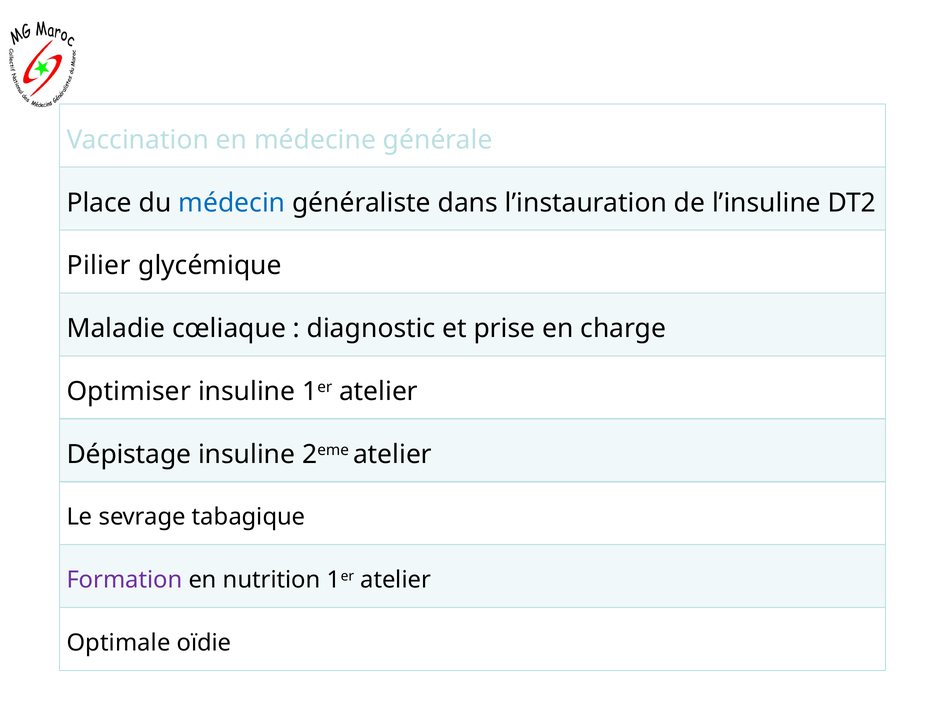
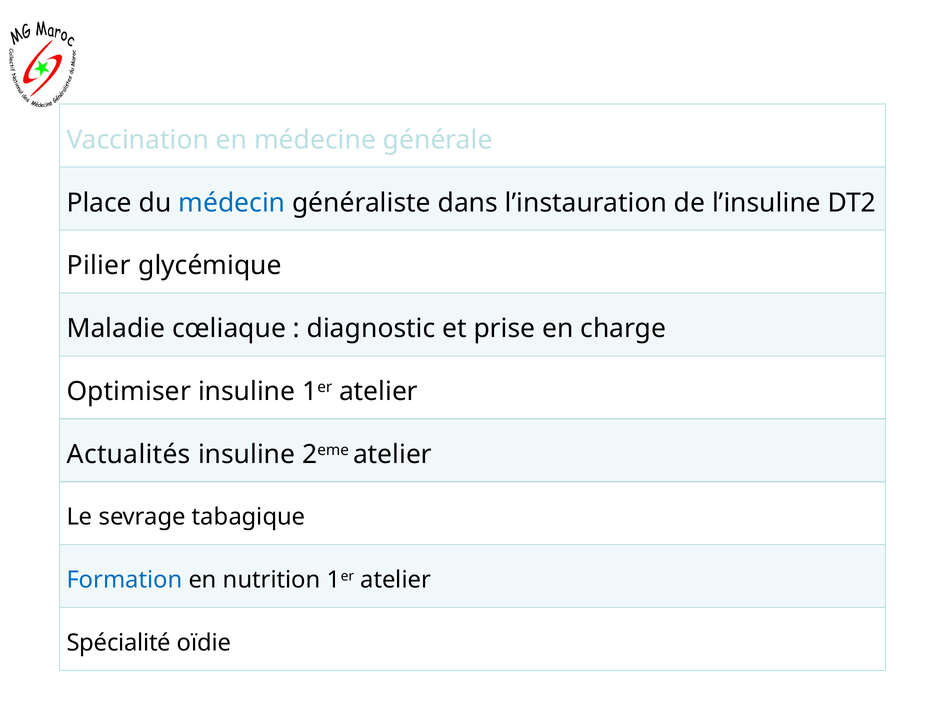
Dépistage: Dépistage -> Actualités (129, 455)
Formation colour: purple -> blue (125, 580)
Optimale: Optimale -> Spécialité (119, 643)
